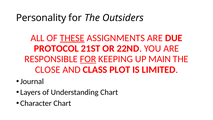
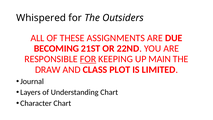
Personality: Personality -> Whispered (41, 18)
THESE underline: present -> none (72, 38)
PROTOCOL: PROTOCOL -> BECOMING (56, 48)
CLOSE: CLOSE -> DRAW (48, 70)
